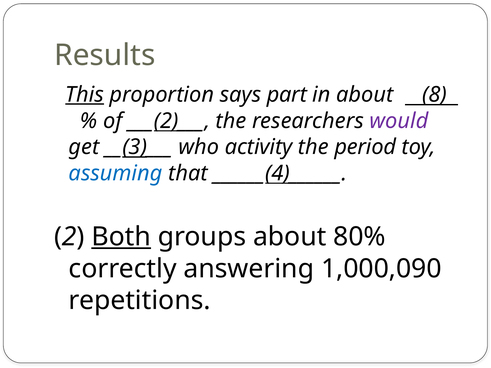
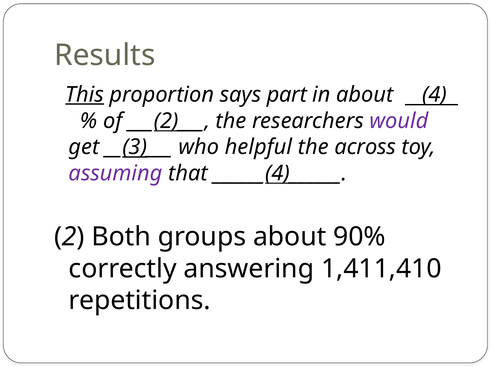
8: 8 -> 4 (434, 95)
activity: activity -> helpful (259, 147)
period: period -> across (365, 147)
assuming colour: blue -> purple (116, 173)
Both underline: present -> none (121, 237)
80%: 80% -> 90% (360, 237)
1,000,090: 1,000,090 -> 1,411,410 (381, 269)
